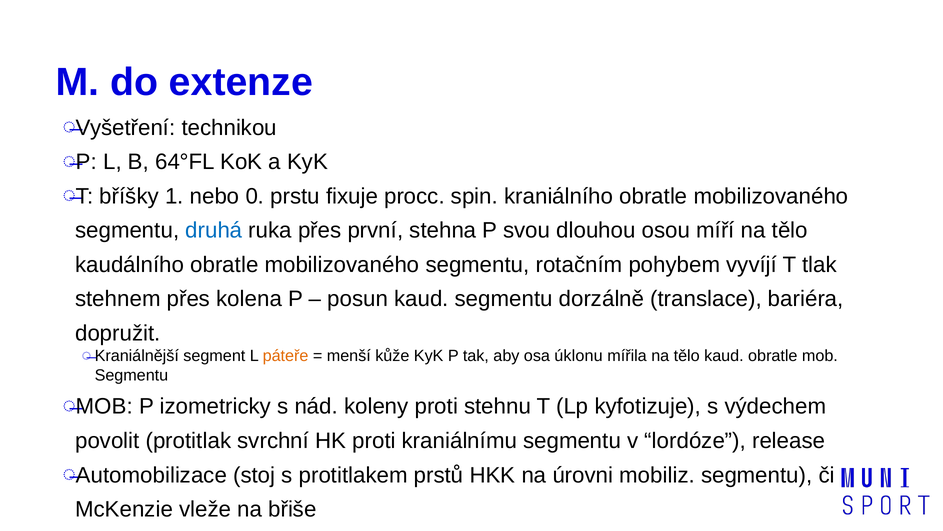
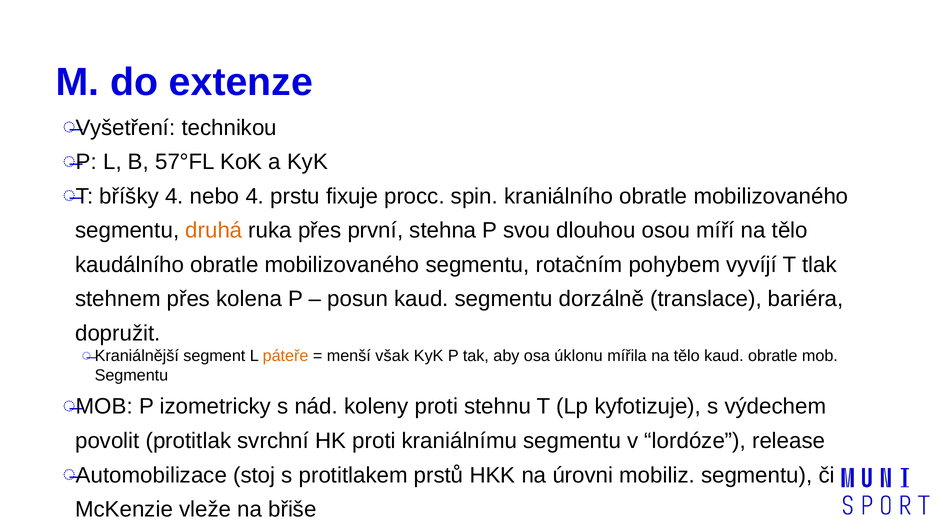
64°FL: 64°FL -> 57°FL (185, 162)
bříšky 1: 1 -> 4 (174, 196)
nebo 0: 0 -> 4 (255, 196)
druhá colour: blue -> orange (214, 230)
kůže: kůže -> však (392, 356)
